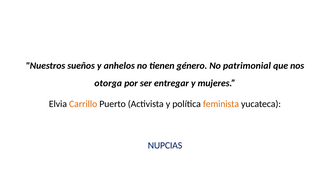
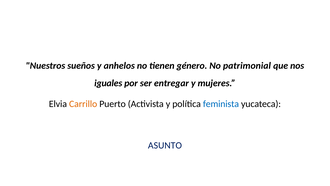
otorga: otorga -> iguales (108, 83)
feminista colour: orange -> blue (221, 104)
NUPCIAS: NUPCIAS -> ASUNTO (165, 145)
